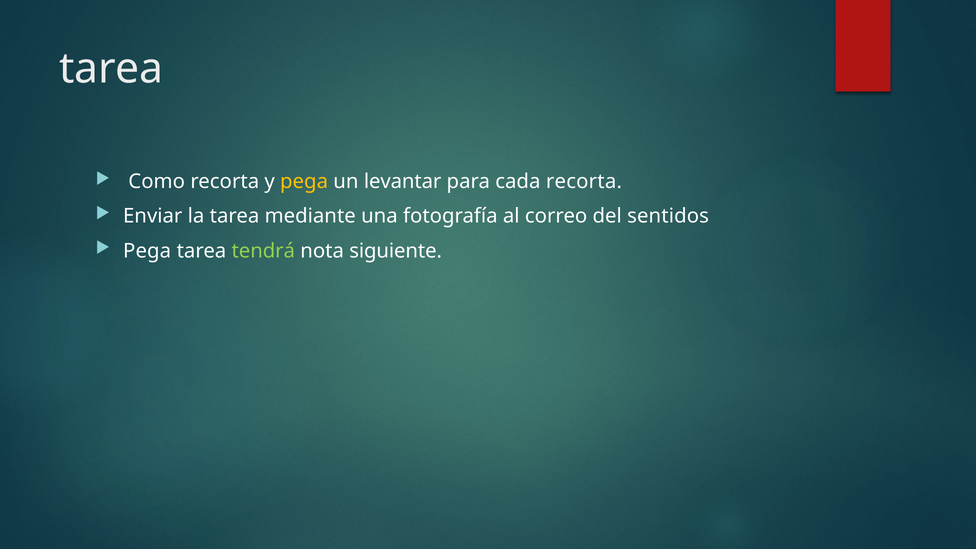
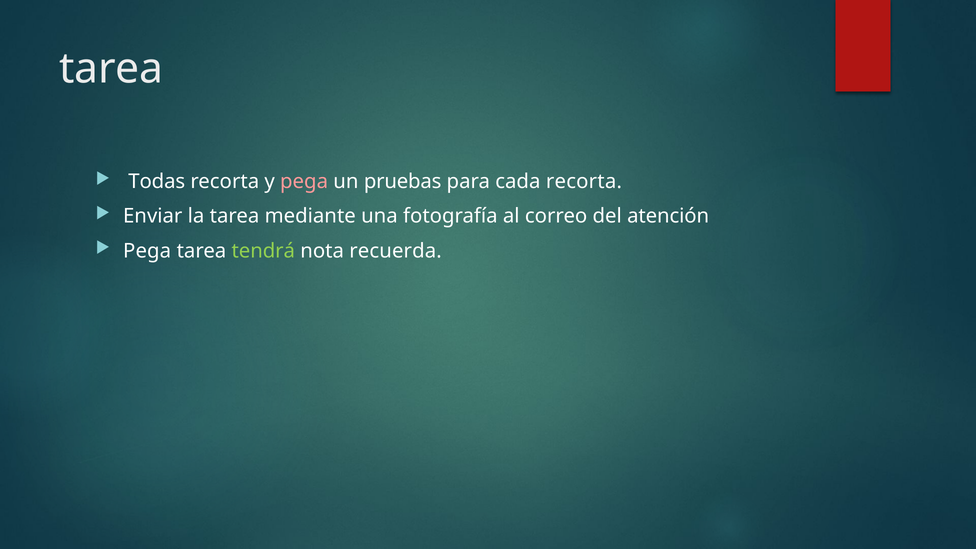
Como: Como -> Todas (157, 182)
pega colour: yellow -> pink (304, 182)
levantar: levantar -> pruebas (403, 182)
sentidos: sentidos -> atención (668, 216)
siguiente: siguiente -> recuerda (396, 251)
